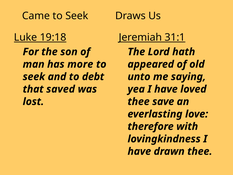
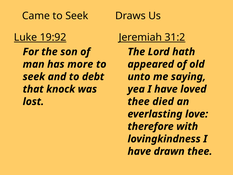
19:18: 19:18 -> 19:92 (53, 37)
31:1: 31:1 -> 31:2 (175, 37)
saved: saved -> knock (61, 89)
save: save -> died (163, 101)
